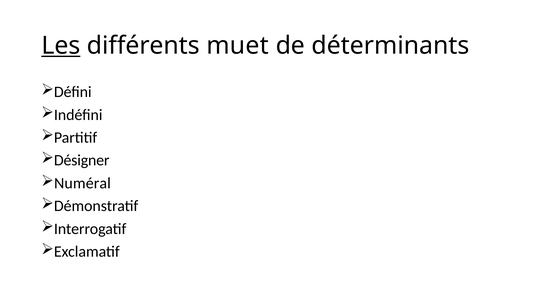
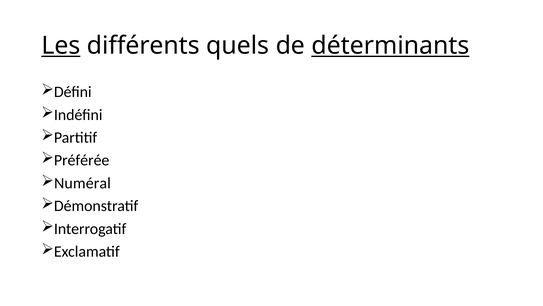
muet: muet -> quels (238, 46)
déterminants underline: none -> present (390, 46)
Désigner: Désigner -> Préférée (82, 160)
